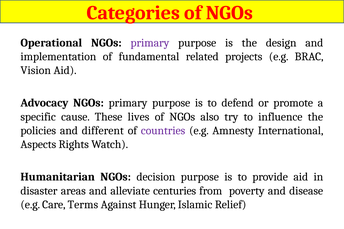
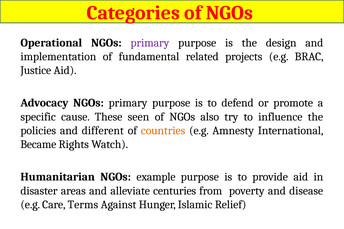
Vision: Vision -> Justice (36, 71)
lives: lives -> seen (138, 117)
countries colour: purple -> orange (163, 131)
Aspects: Aspects -> Became (38, 145)
decision: decision -> example (156, 177)
